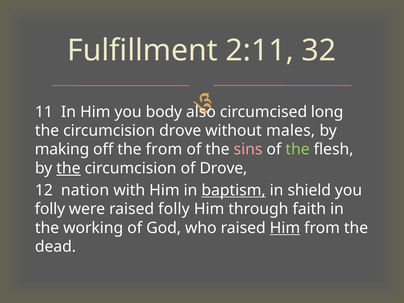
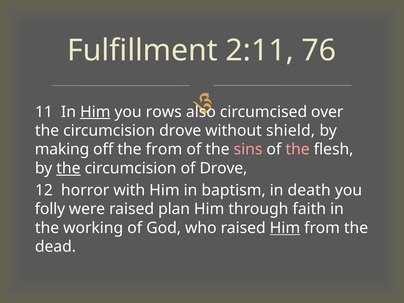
32: 32 -> 76 (319, 51)
Him underline: none -> present (95, 112)
body: body -> rows (164, 112)
long: long -> over (327, 112)
males: males -> shield (291, 131)
the colour: light green -> pink (298, 149)
nation: nation -> horror (85, 190)
baptism underline: present -> none (234, 190)
shield: shield -> death (309, 190)
raised folly: folly -> plan (174, 209)
